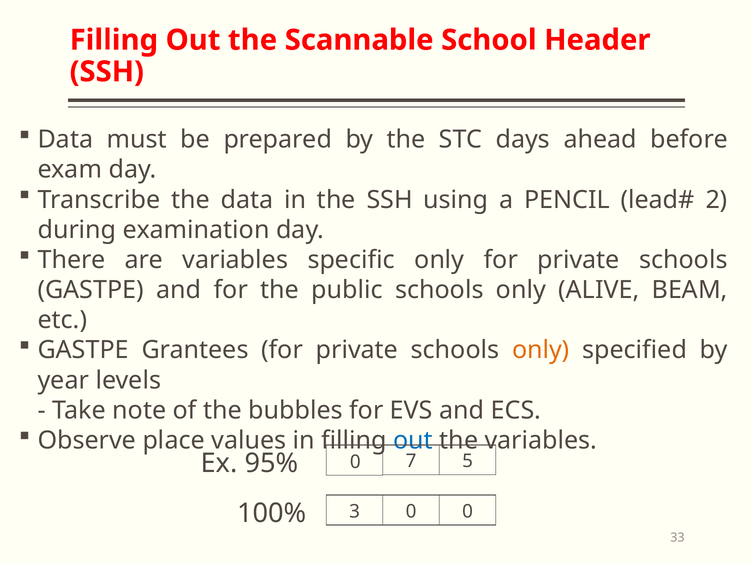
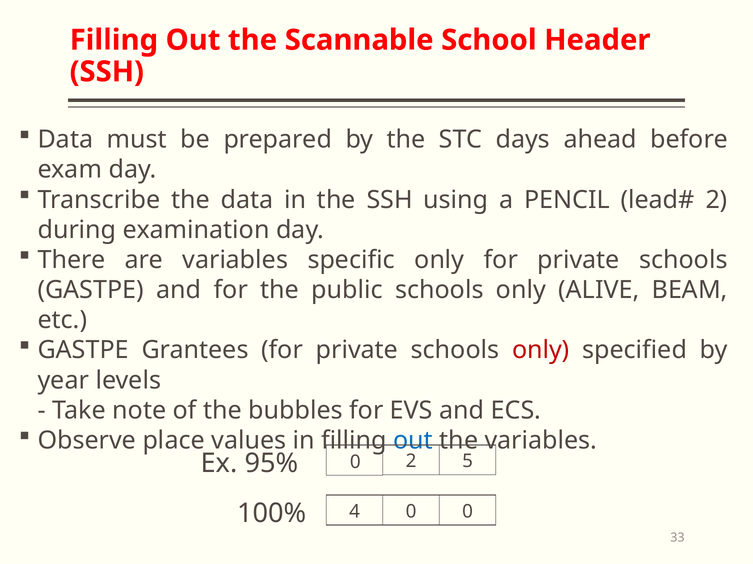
only colour: orange -> red (541, 351)
95% 7: 7 -> 2 (411, 462)
3: 3 -> 4 (355, 512)
